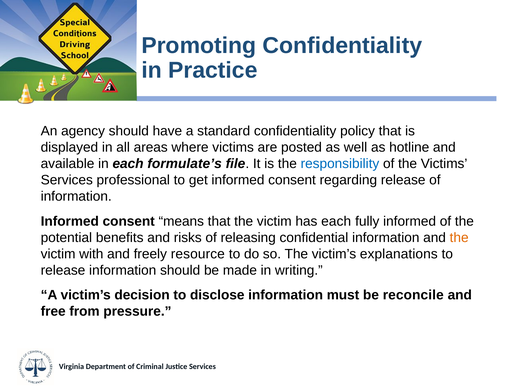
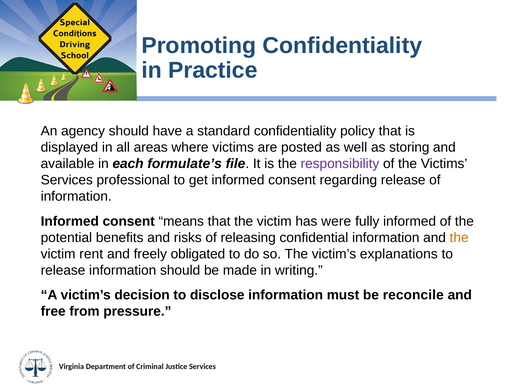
hotline: hotline -> storing (409, 148)
responsibility colour: blue -> purple (340, 164)
has each: each -> were (336, 222)
with: with -> rent (91, 254)
resource: resource -> obligated (198, 254)
